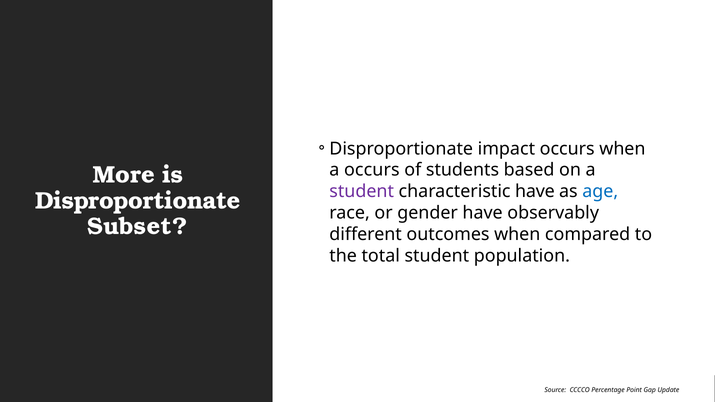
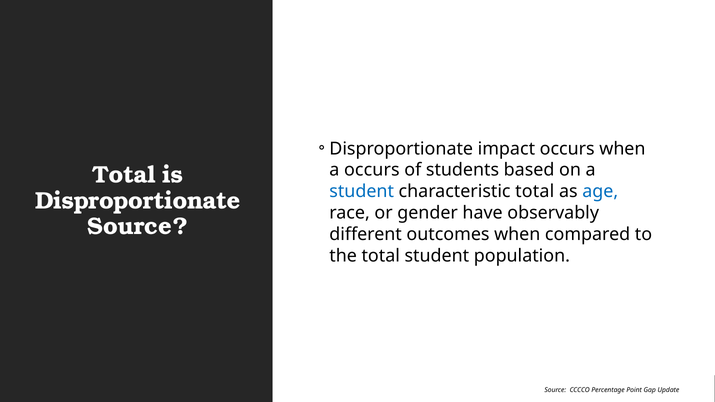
More: More -> Total (124, 175)
student colour: purple -> blue (362, 192)
characteristic have: have -> total (535, 192)
Subset: Subset -> Source (138, 227)
